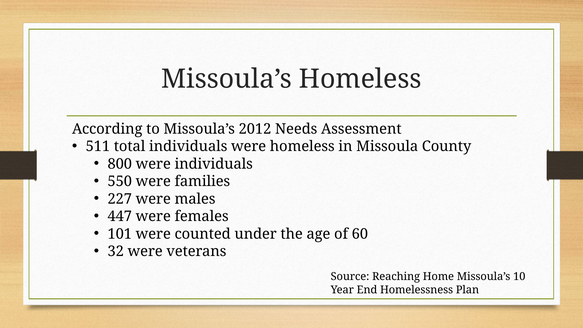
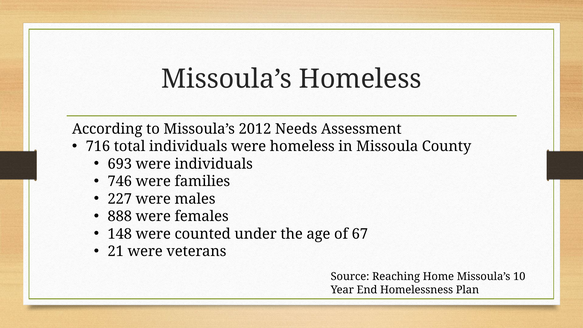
511: 511 -> 716 (98, 146)
800: 800 -> 693 (120, 164)
550: 550 -> 746 (120, 181)
447: 447 -> 888 (120, 216)
101: 101 -> 148 (120, 234)
60: 60 -> 67 (360, 234)
32: 32 -> 21 (116, 251)
